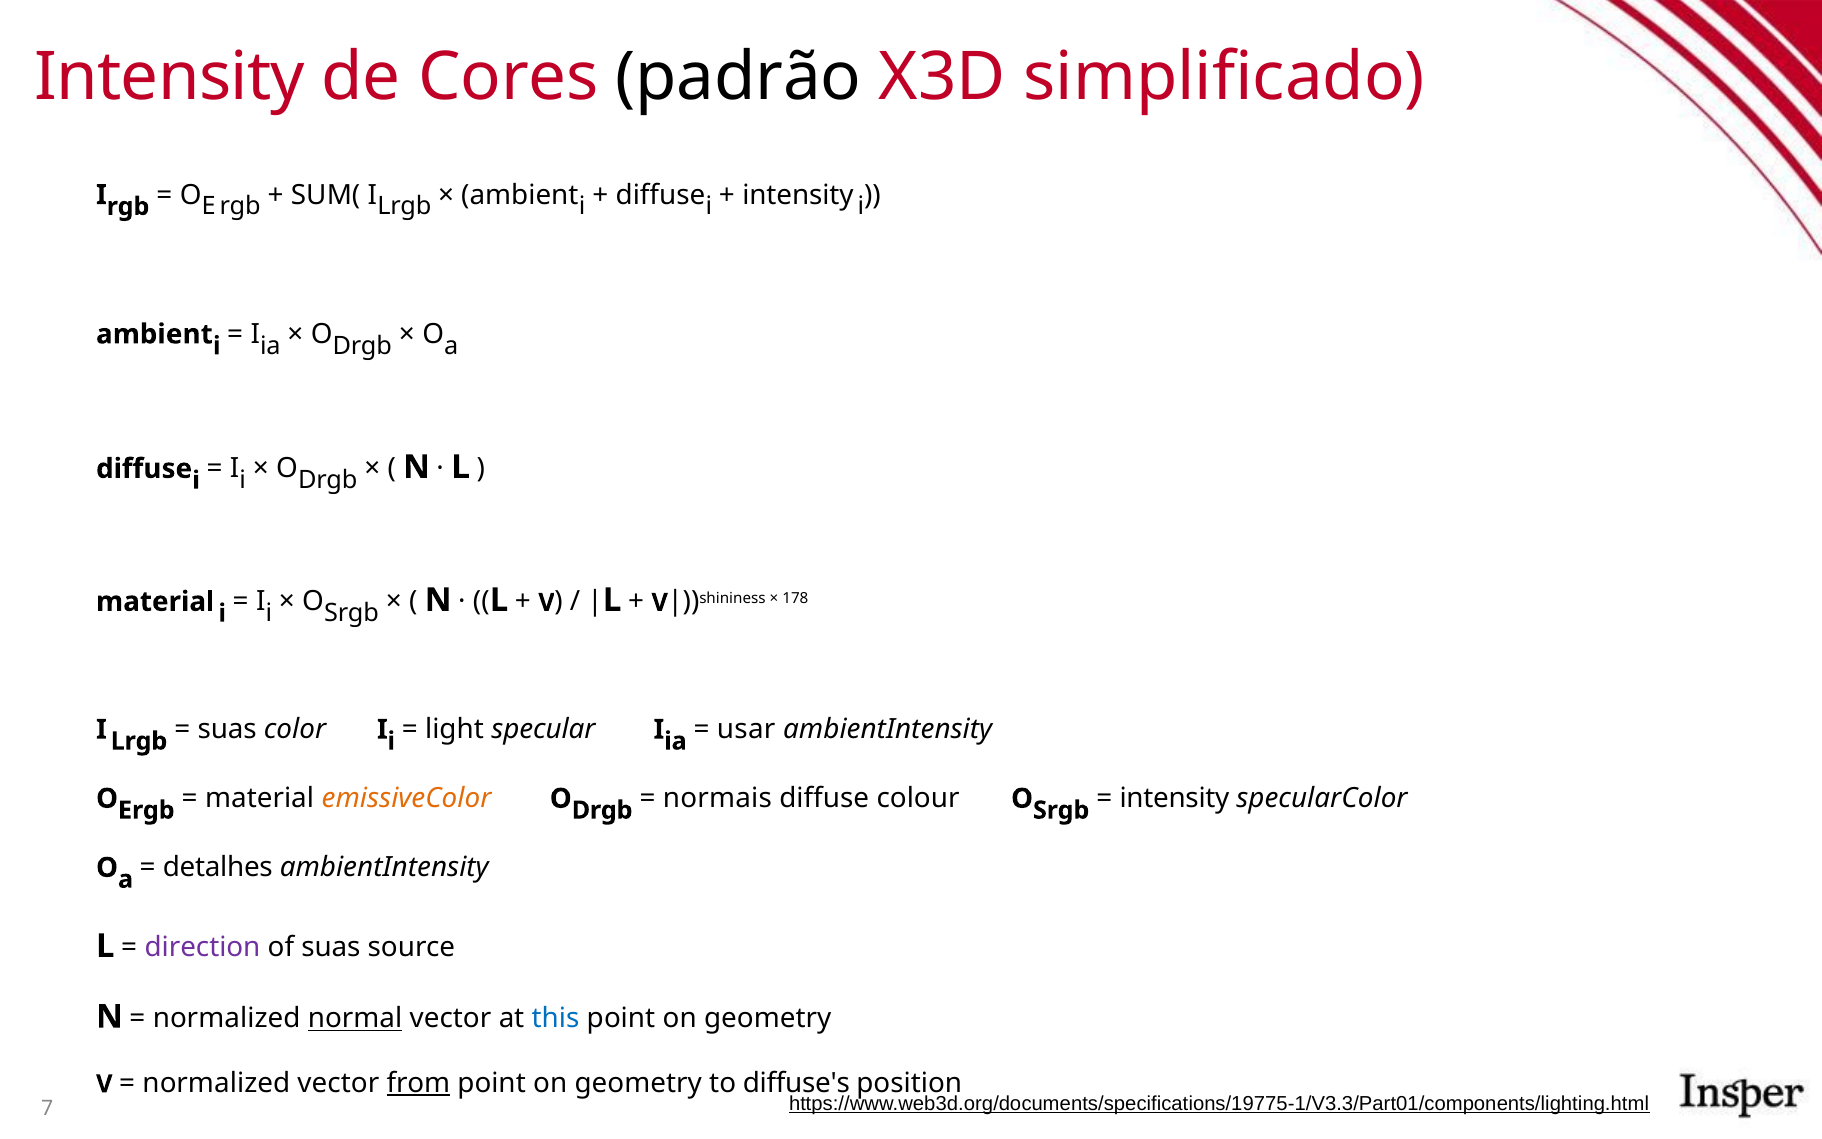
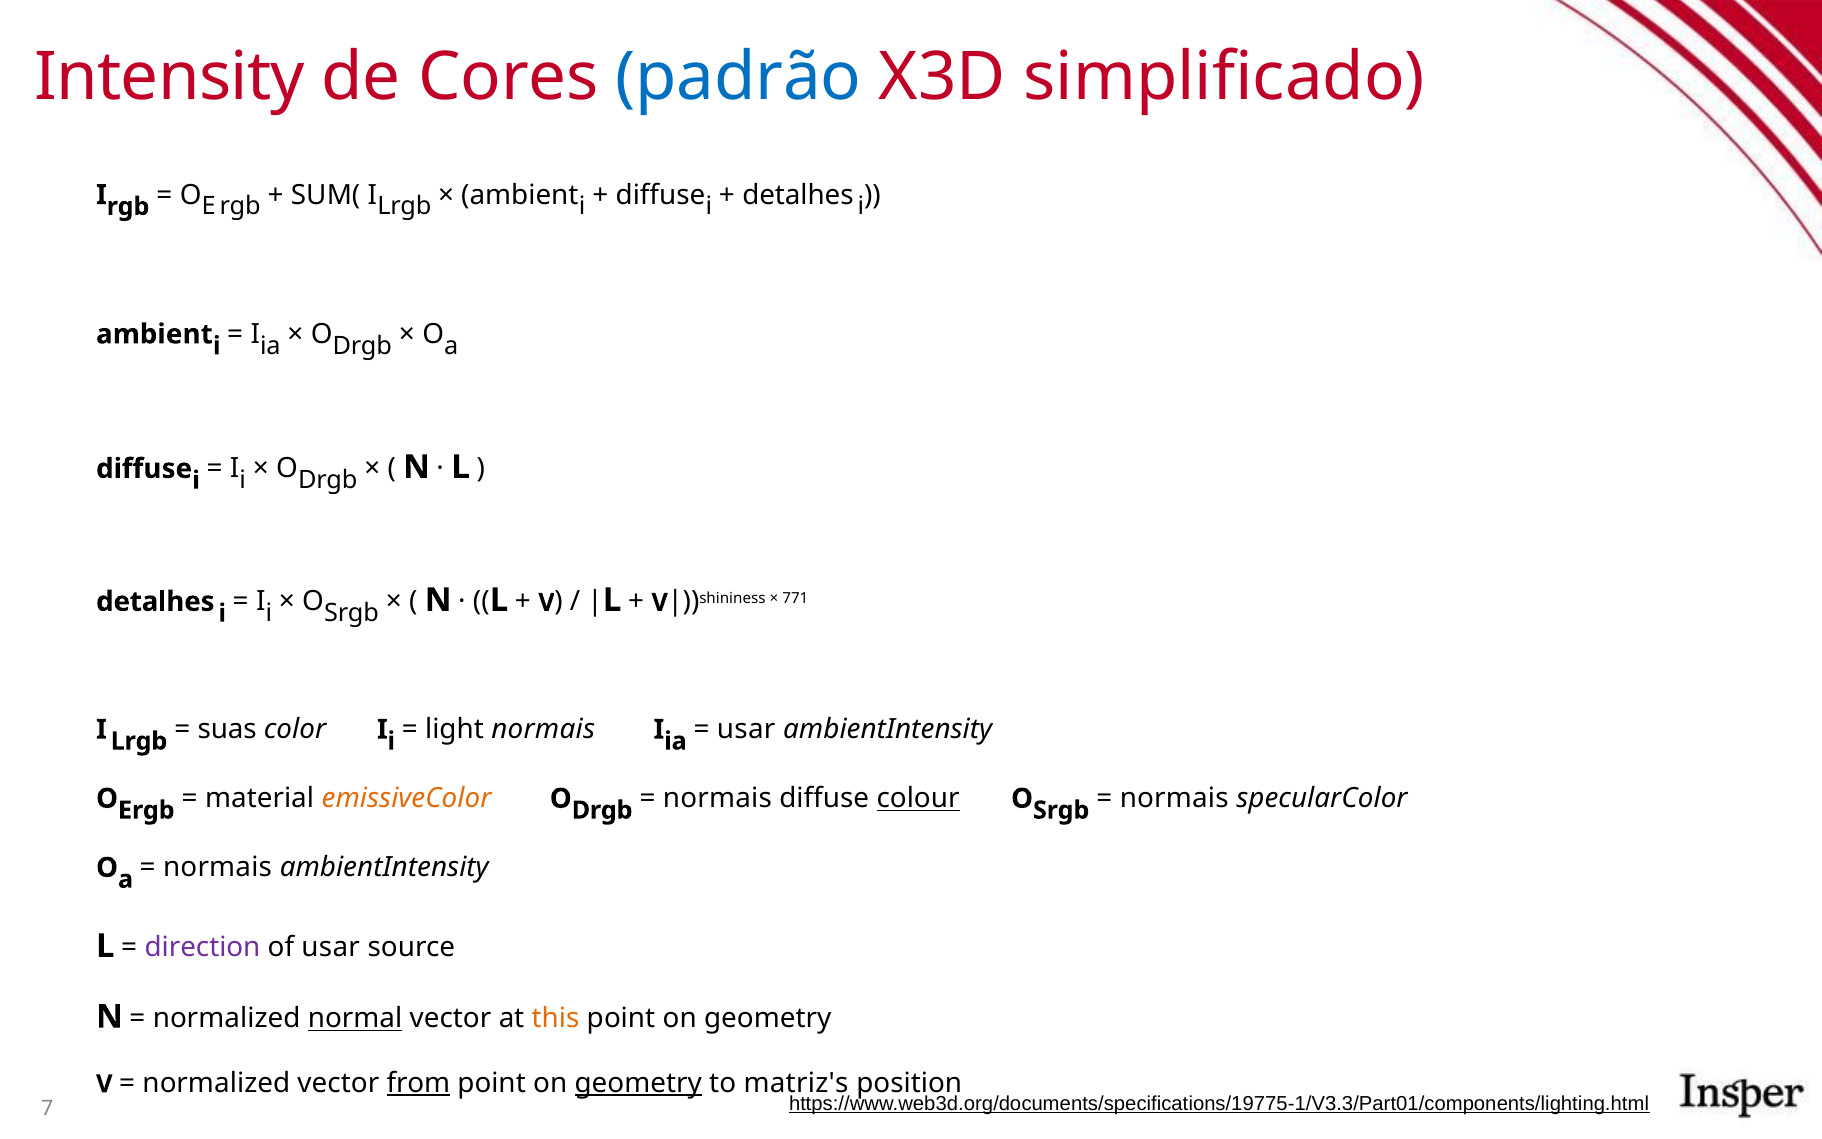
padrão colour: black -> blue (739, 77)
intensity: intensity -> detalhes (798, 195)
178: 178 -> 771 (795, 598)
material: material -> detalhes (155, 602)
light specular: specular -> normais (543, 729)
colour underline: none -> present (918, 798)
intensity: intensity -> normais (1174, 798)
detalhes: detalhes -> normais (218, 868)
of suas: suas -> usar (331, 948)
this colour: blue -> orange (555, 1018)
geometry underline: none -> present (638, 1083)
diffuse's: diffuse's -> matriz's (796, 1083)
